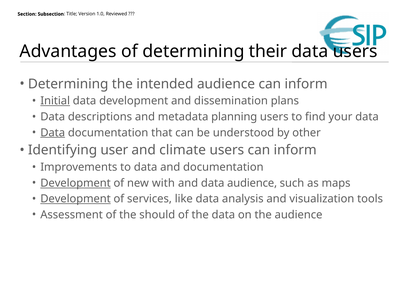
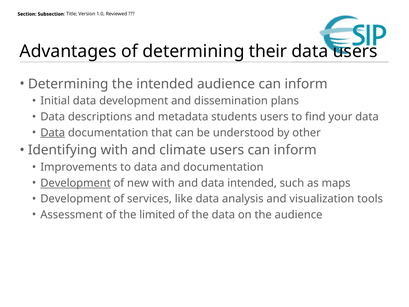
Initial underline: present -> none (55, 101)
planning: planning -> students (234, 117)
Identifying user: user -> with (114, 150)
data audience: audience -> intended (252, 183)
Development underline: present -> none (76, 199)
should: should -> limited (157, 215)
